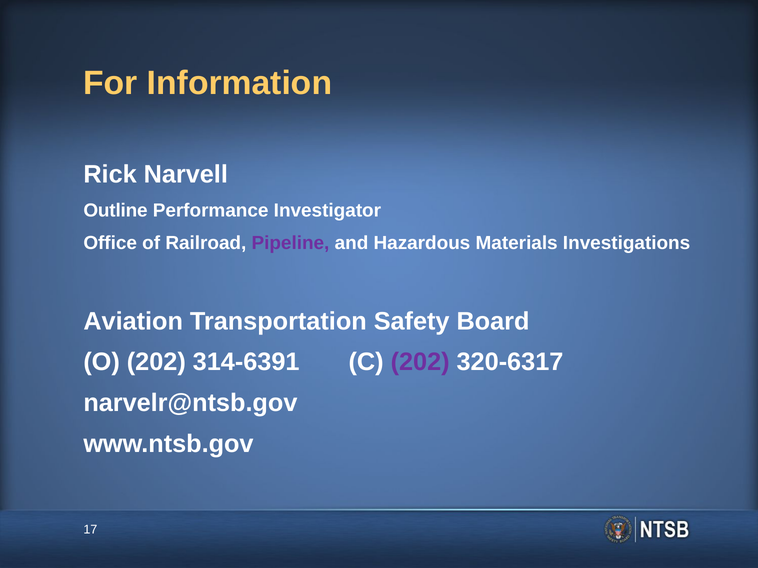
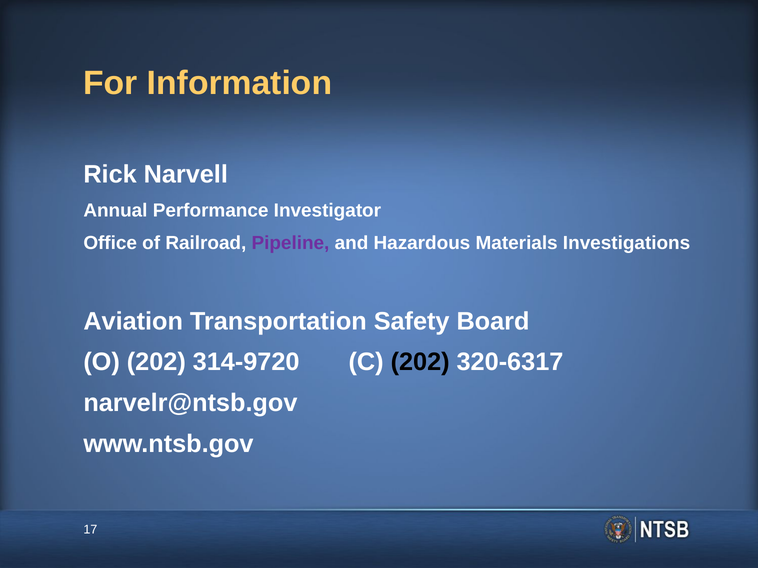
Outline: Outline -> Annual (115, 211)
314-6391: 314-6391 -> 314-9720 (246, 362)
202 colour: purple -> black (420, 362)
